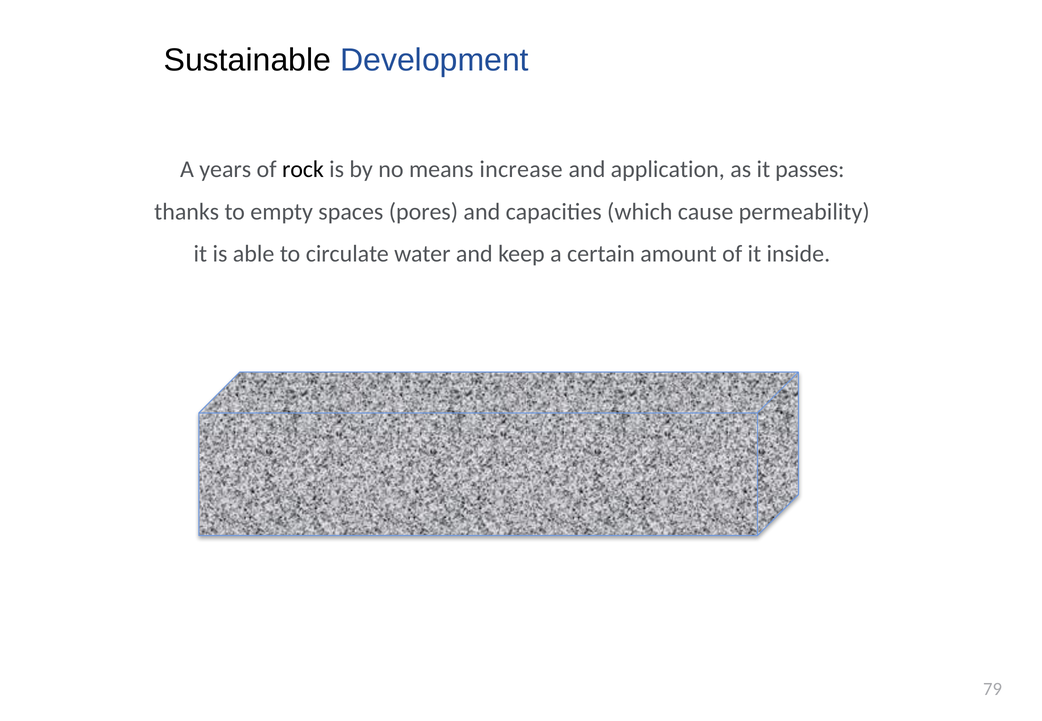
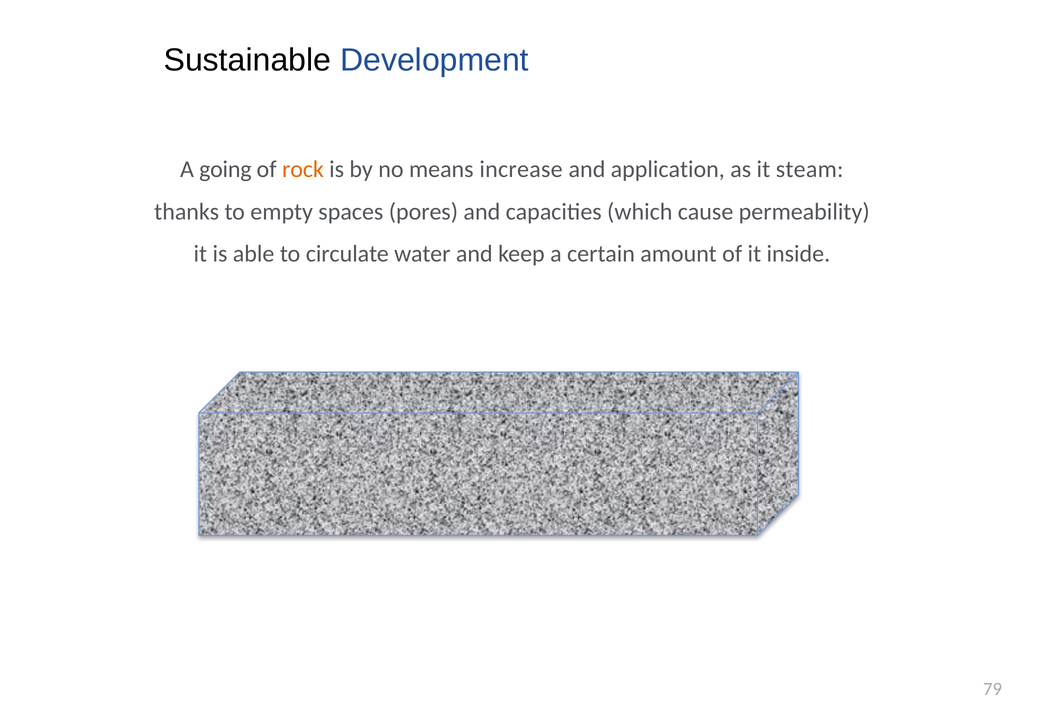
years: years -> going (225, 170)
rock colour: black -> orange (303, 170)
passes: passes -> steam (810, 170)
